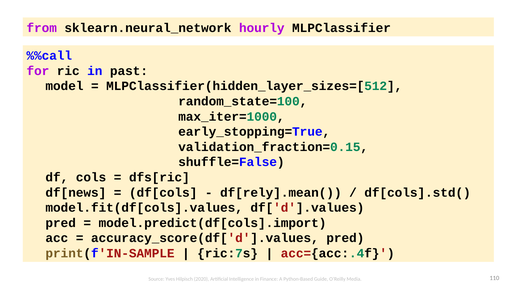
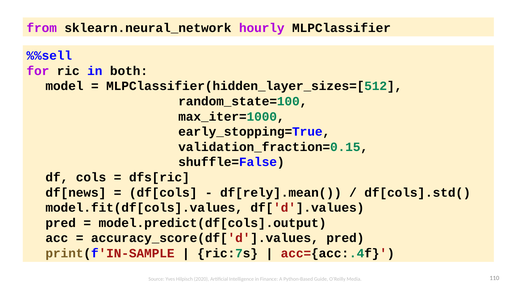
%%call: %%call -> %%sell (49, 56)
past: past -> both (129, 71)
model.predict(df[cols].import: model.predict(df[cols].import -> model.predict(df[cols].output (213, 223)
